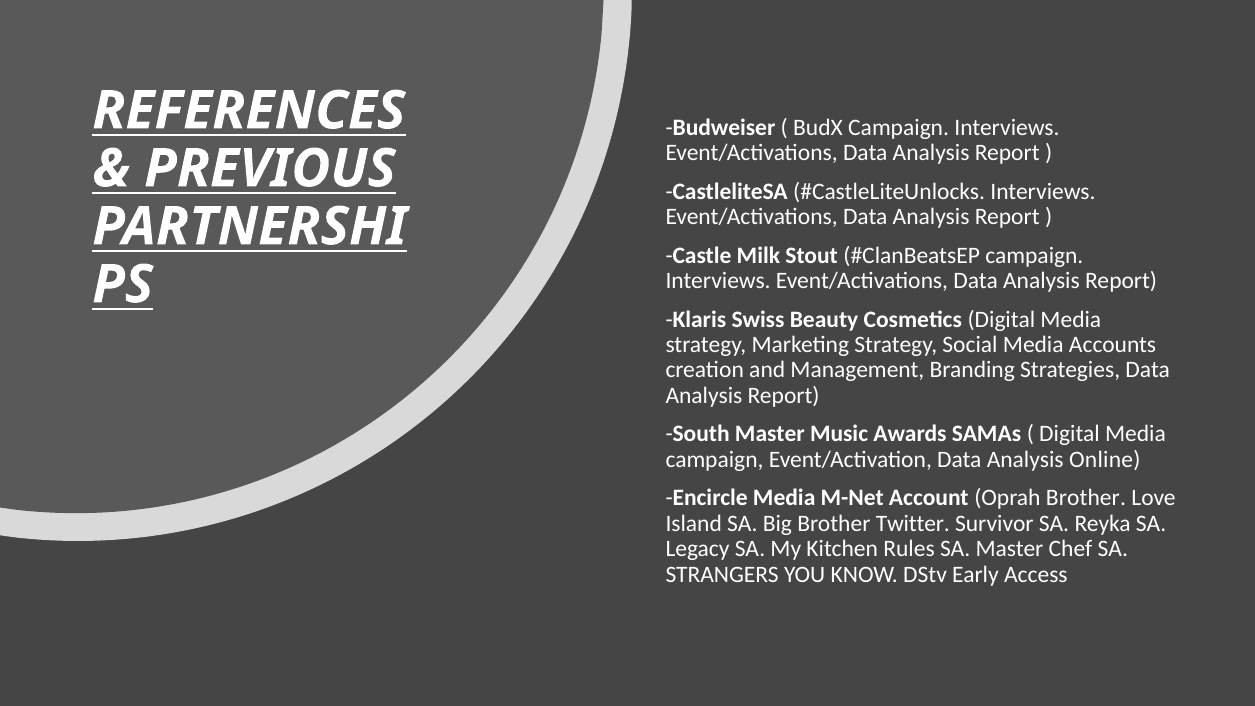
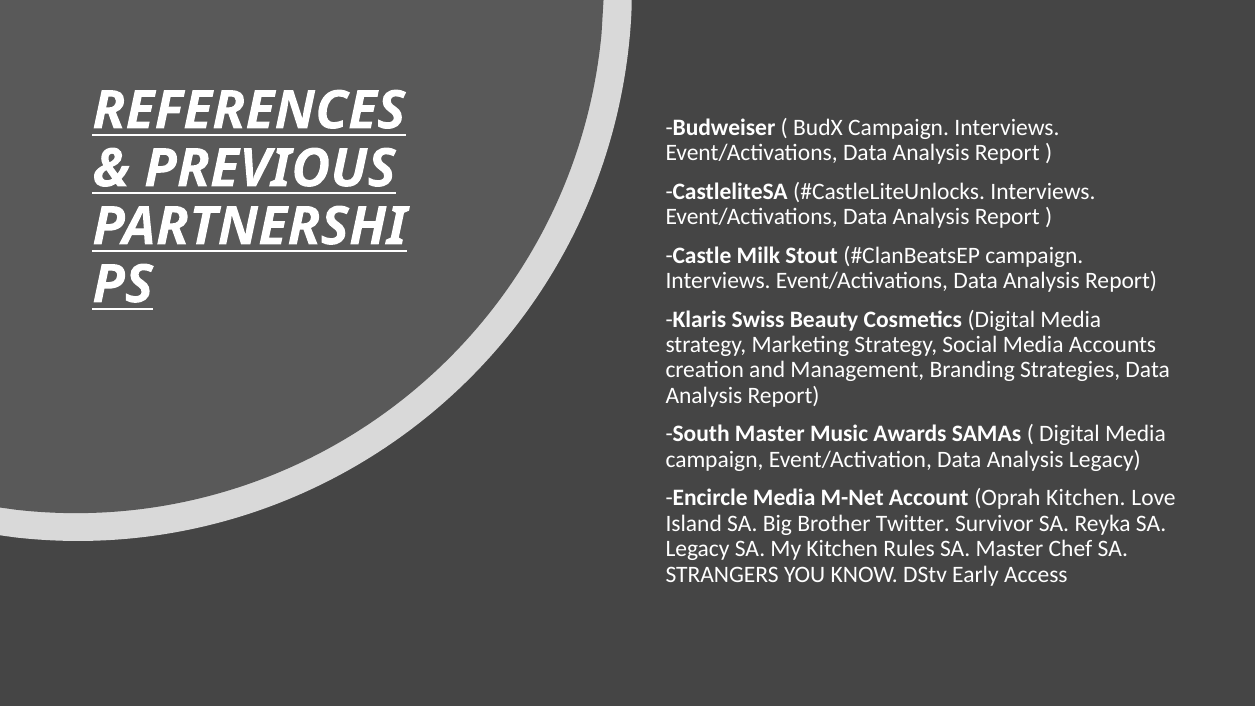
Analysis Online: Online -> Legacy (1105, 460)
Oprah Brother: Brother -> Kitchen (1086, 498)
